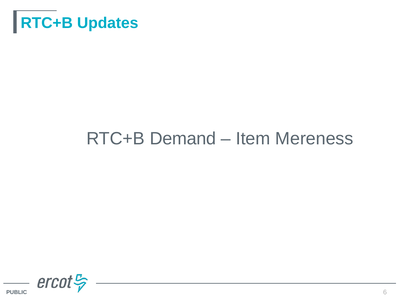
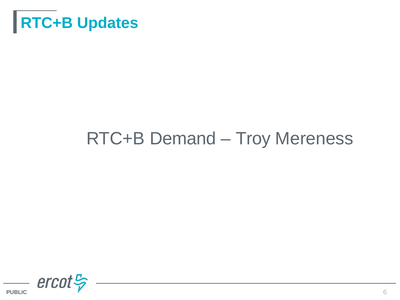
Item: Item -> Troy (253, 139)
